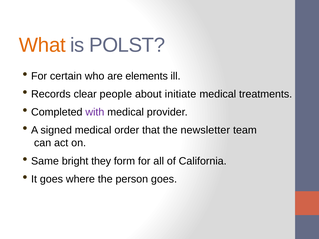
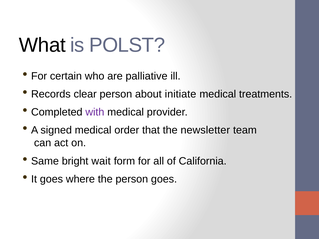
What colour: orange -> black (42, 45)
elements: elements -> palliative (147, 76)
clear people: people -> person (116, 94)
they: they -> wait (101, 161)
